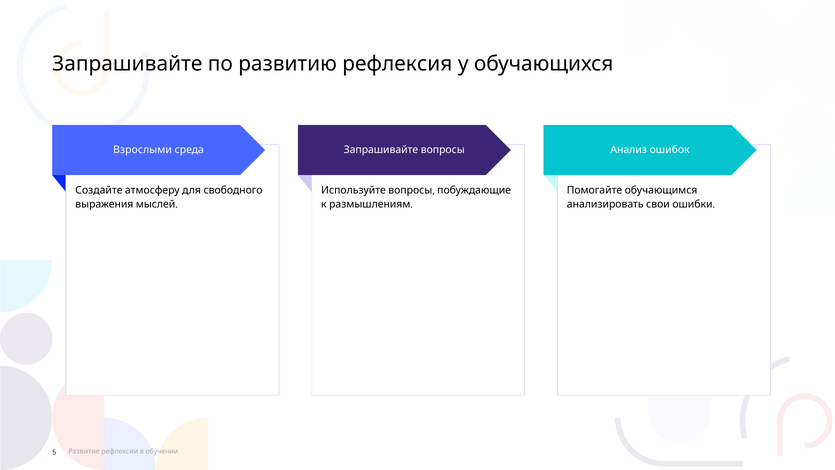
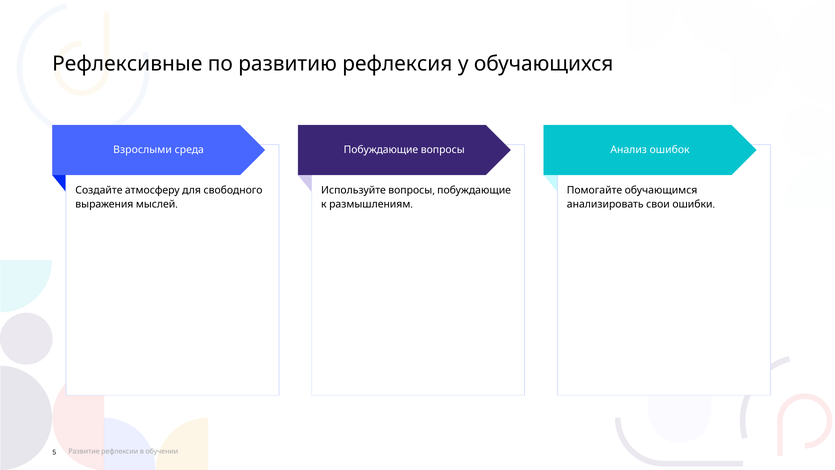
Запрашивайте: Запрашивайте -> Рефлексивные (127, 64)
Запрашивайте: Запрашивайте -> Побуждающие (381, 150)
